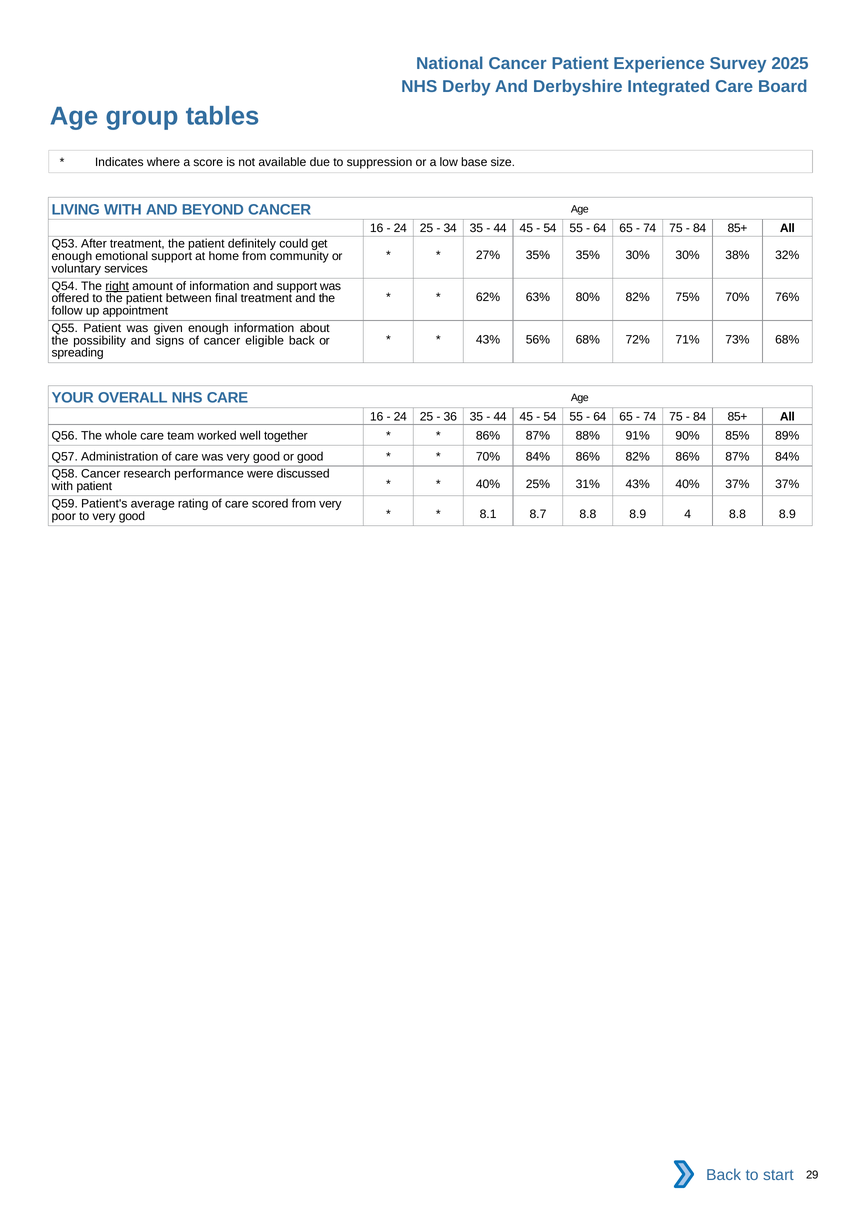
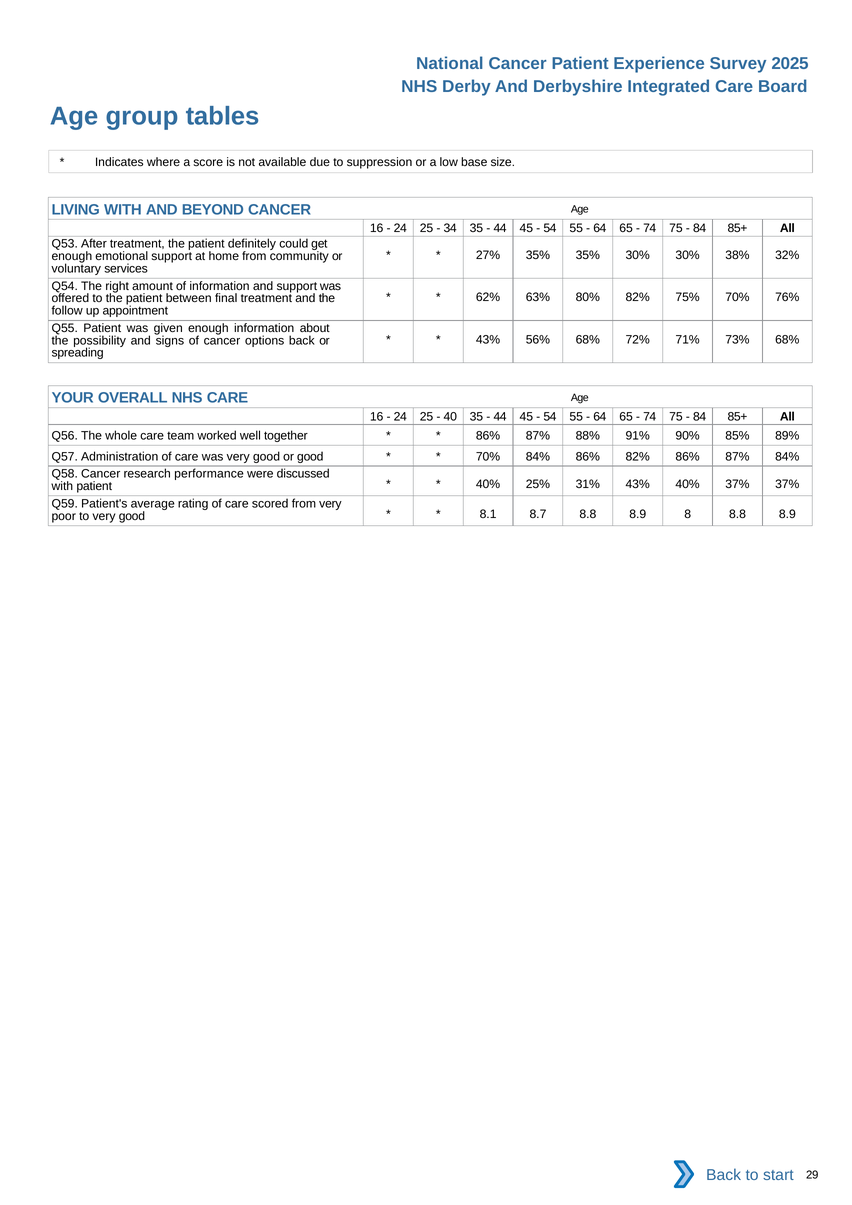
right underline: present -> none (117, 286)
eligible: eligible -> options (265, 341)
36: 36 -> 40 (450, 417)
8.9 4: 4 -> 8 (688, 514)
